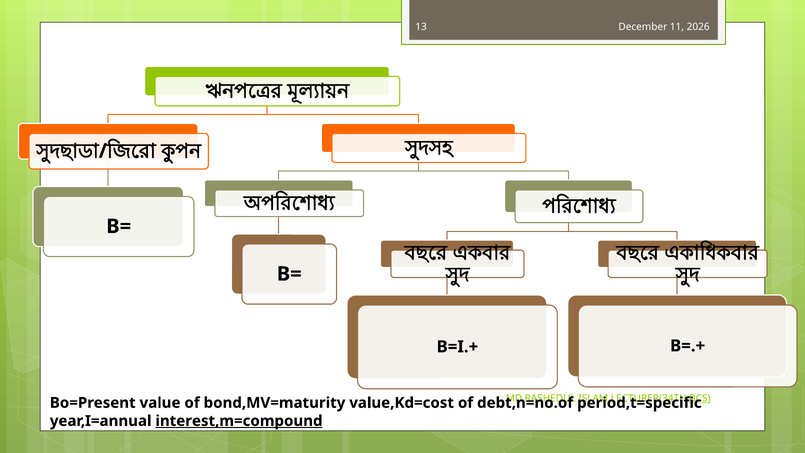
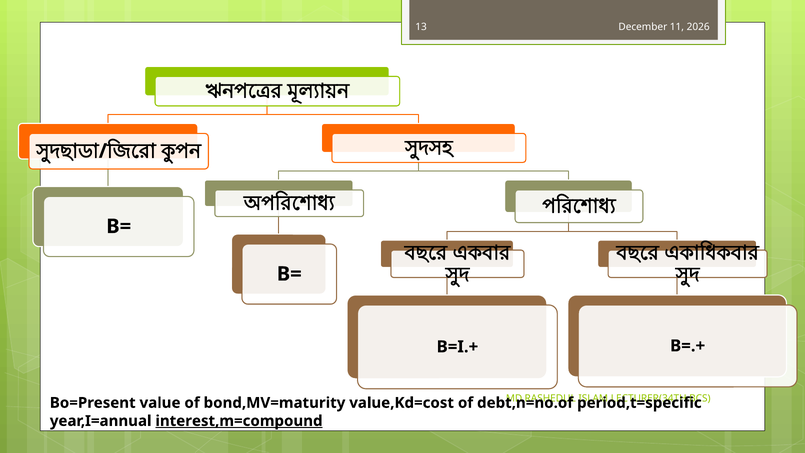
BCS underline: present -> none (700, 398)
